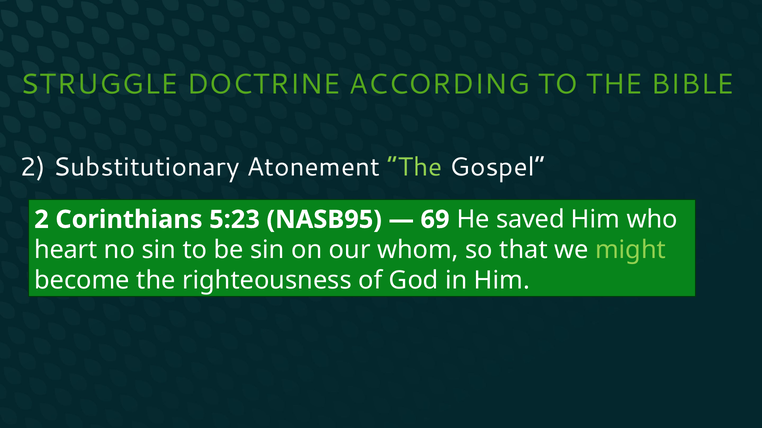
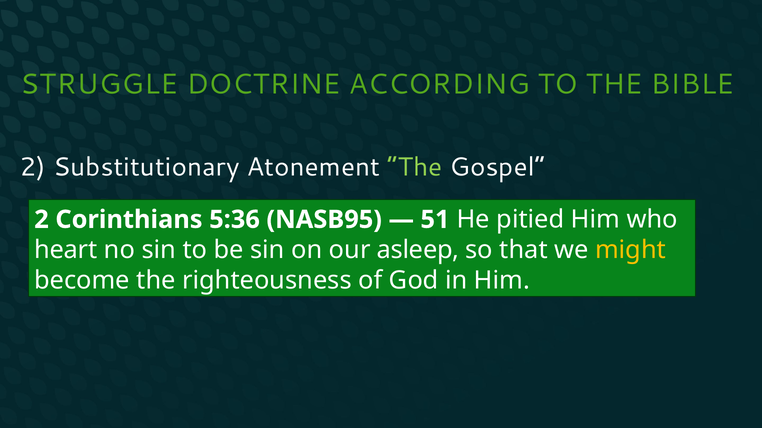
5:23: 5:23 -> 5:36 (234, 220)
69: 69 -> 51 (435, 220)
saved: saved -> pitied (530, 220)
whom: whom -> asleep (418, 250)
might colour: light green -> yellow (631, 250)
